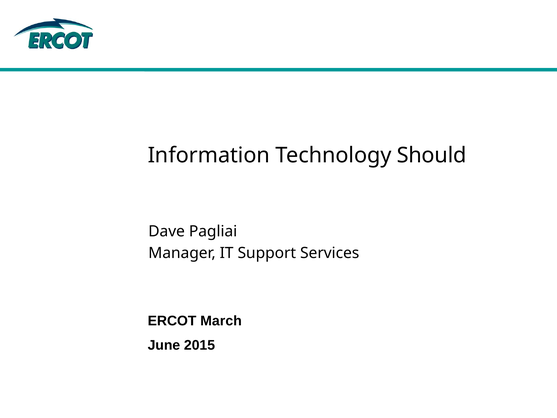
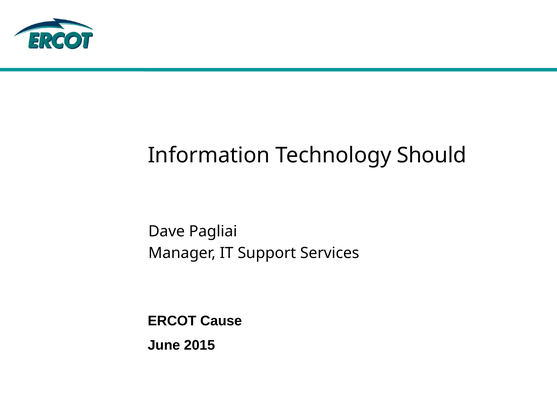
March: March -> Cause (221, 321)
